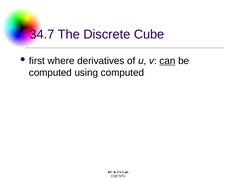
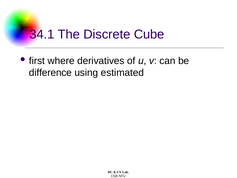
34.7: 34.7 -> 34.1 (42, 34)
can underline: present -> none (167, 61)
computed: computed -> difference (50, 73)
using computed: computed -> estimated (122, 73)
